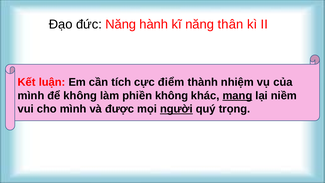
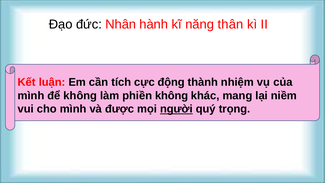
đức Năng: Năng -> Nhân (121, 24)
điểm: điểm -> động (171, 82)
mang underline: present -> none (237, 95)
